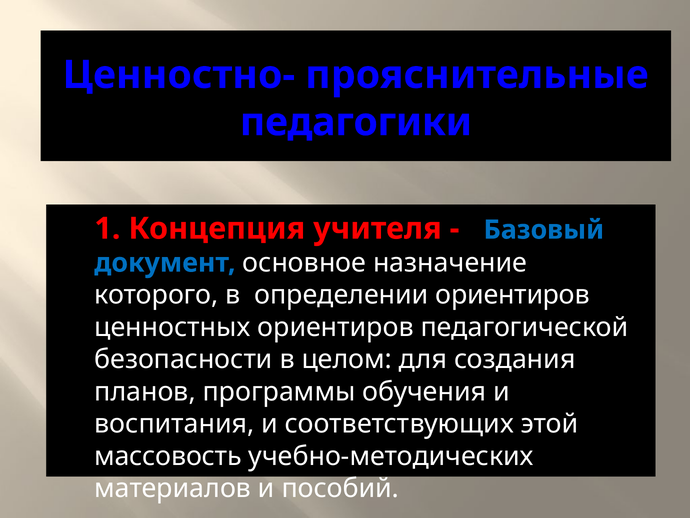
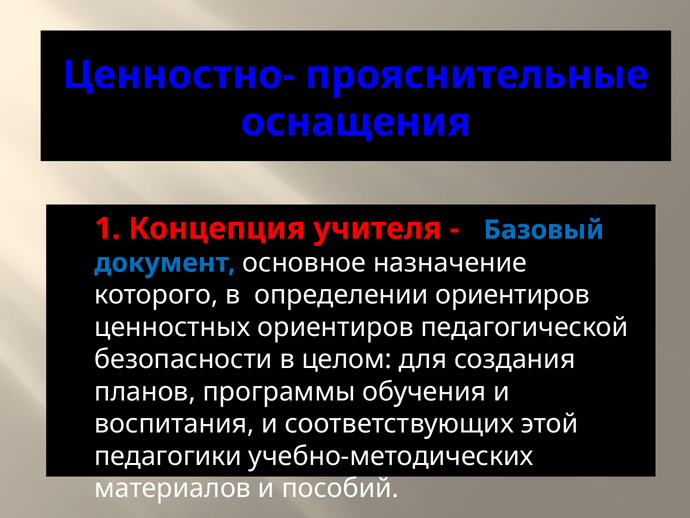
педагогики: педагогики -> оснащения (356, 122)
массовость: массовость -> педагогики (168, 456)
